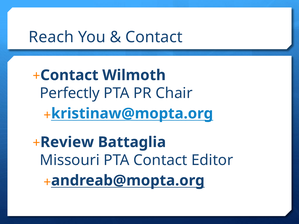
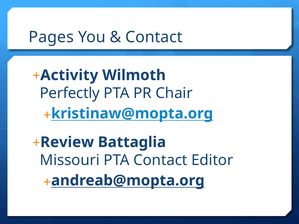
Reach: Reach -> Pages (51, 37)
Contact: Contact -> Activity (69, 75)
